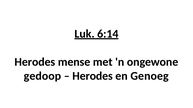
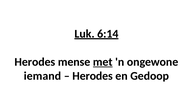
met underline: none -> present (103, 62)
gedoop: gedoop -> iemand (42, 76)
Genoeg: Genoeg -> Gedoop (150, 76)
